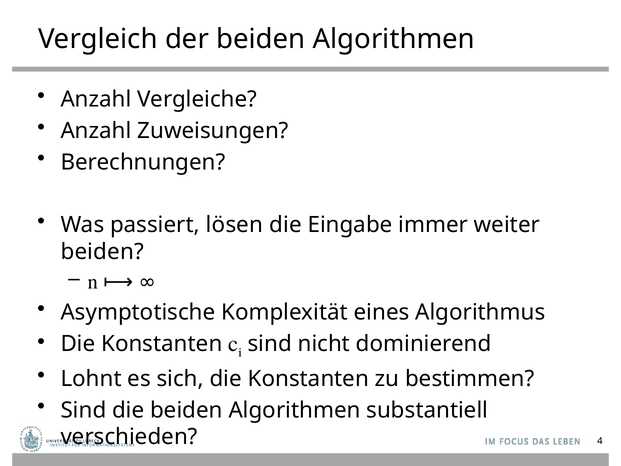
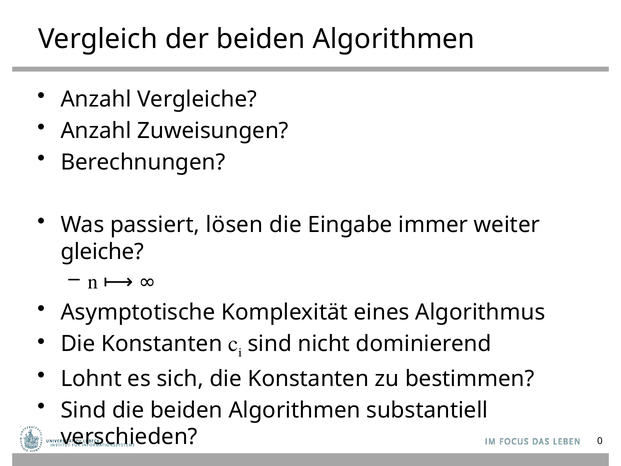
beiden: beiden -> gleiche (102, 252)
4: 4 -> 0 (600, 441)
